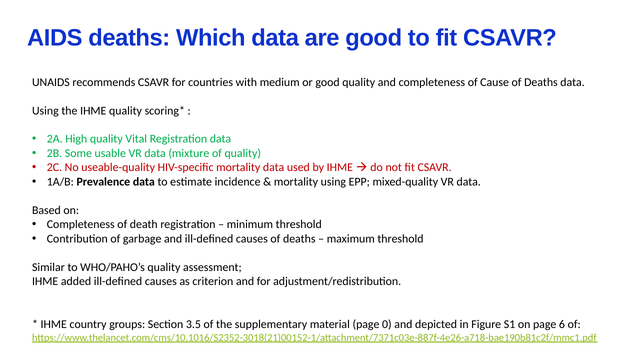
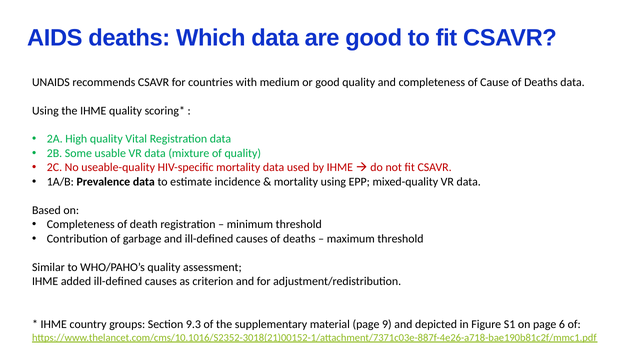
3.5: 3.5 -> 9.3 (193, 324)
0: 0 -> 9 (387, 324)
